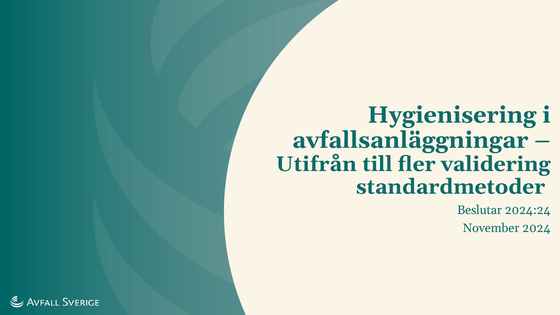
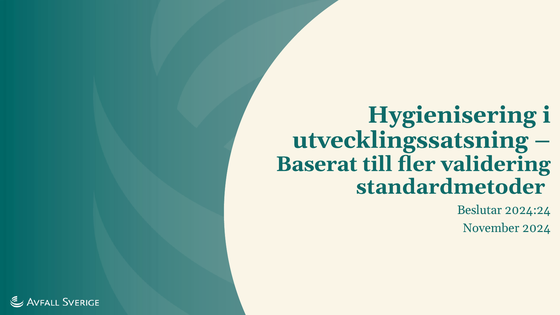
avfallsanläggningar: avfallsanläggningar -> utvecklingssatsning (410, 140)
Utifrån: Utifrån -> Baserat (317, 164)
